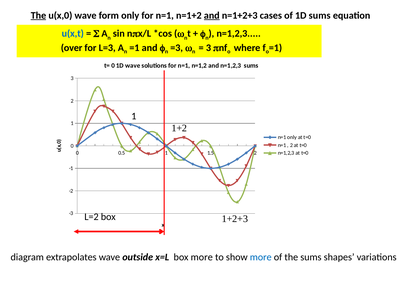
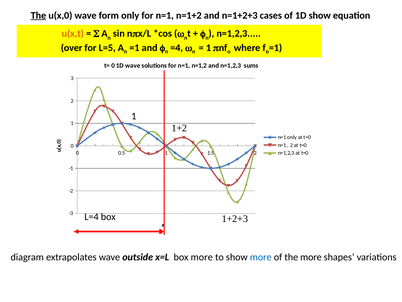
and underline: present -> none (212, 15)
1D sums: sums -> show (320, 15)
u(x,t colour: blue -> orange (73, 34)
L=3: L=3 -> L=5 (107, 48)
=3: =3 -> =4 (177, 48)
3: 3 -> 1 (208, 48)
L=2: L=2 -> L=4 (91, 216)
the sums: sums -> more (311, 257)
